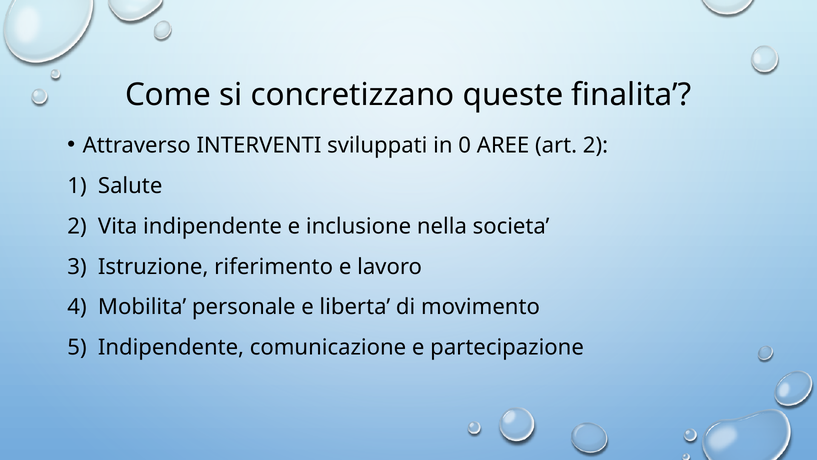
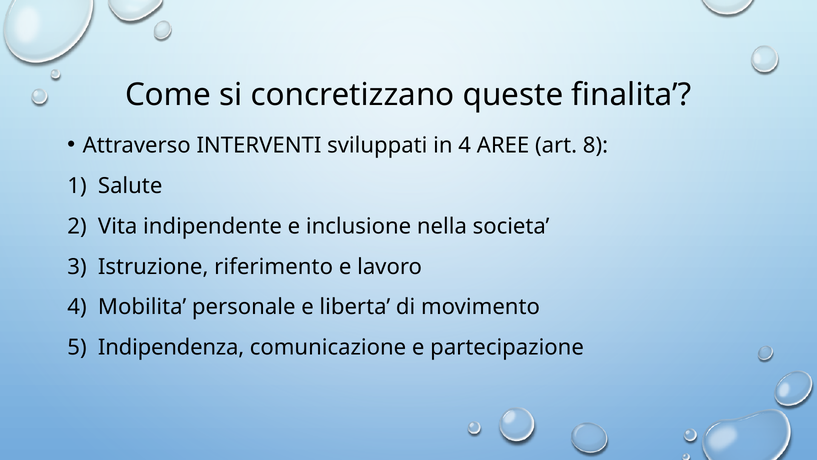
in 0: 0 -> 4 (465, 145)
art 2: 2 -> 8 (595, 145)
5 Indipendente: Indipendente -> Indipendenza (171, 347)
